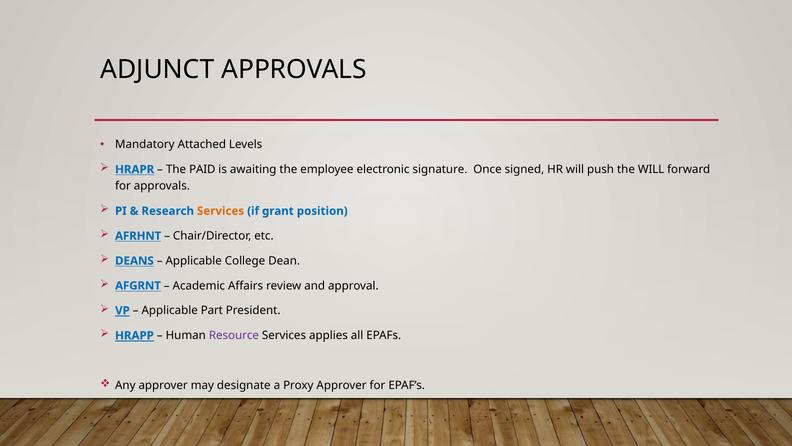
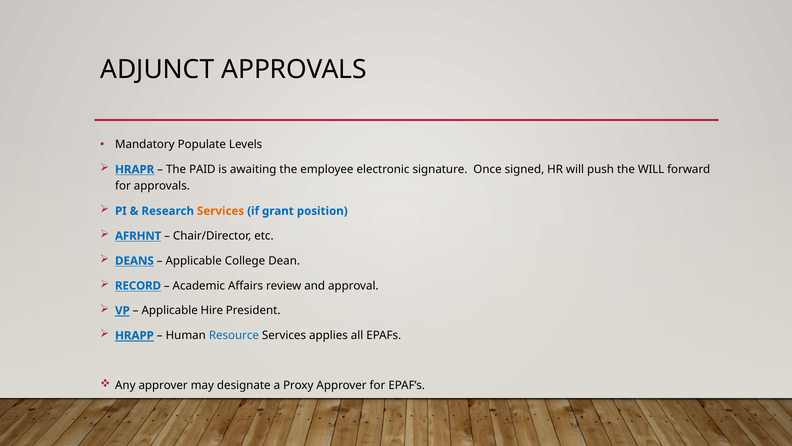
Attached: Attached -> Populate (202, 144)
AFGRNT: AFGRNT -> RECORD (138, 285)
Part: Part -> Hire (212, 310)
Resource colour: purple -> blue (234, 335)
